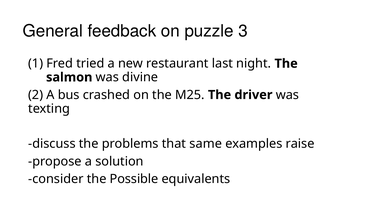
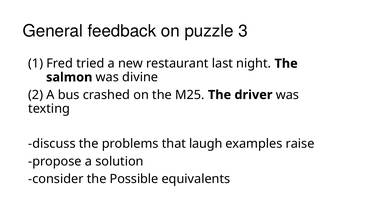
same: same -> laugh (206, 144)
